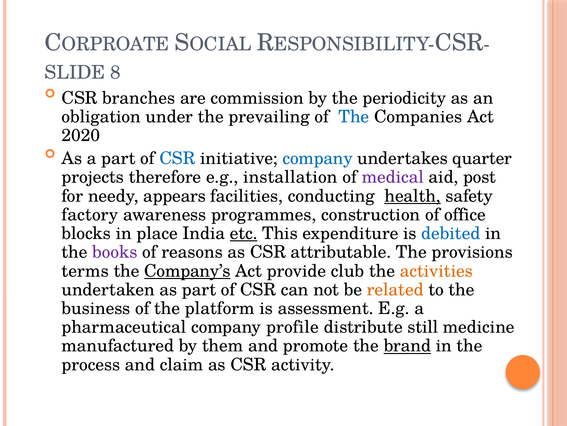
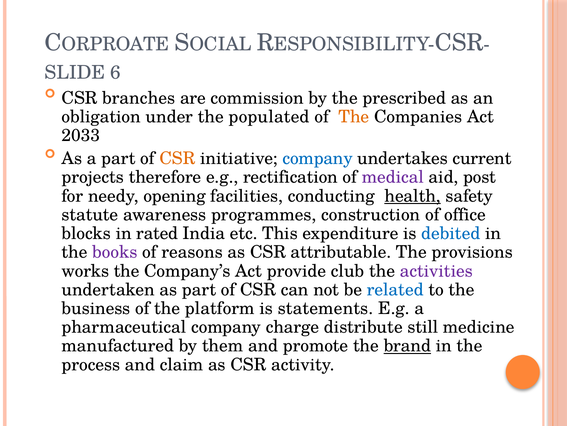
8: 8 -> 6 (115, 73)
periodicity: periodicity -> prescribed (404, 98)
prevailing: prevailing -> populated (269, 117)
The colour: blue -> orange (354, 117)
2020: 2020 -> 2033 (81, 135)
CSR colour: blue -> orange (177, 158)
quarter: quarter -> current (482, 158)
installation: installation -> rectification (290, 177)
appears: appears -> opening (175, 196)
factory: factory -> statute (90, 214)
place: place -> rated (157, 233)
etc underline: present -> none (244, 233)
terms: terms -> works (85, 270)
Company’s underline: present -> none (187, 270)
activities colour: orange -> purple (436, 270)
related colour: orange -> blue (395, 289)
assessment: assessment -> statements (326, 308)
profile: profile -> charge (292, 327)
